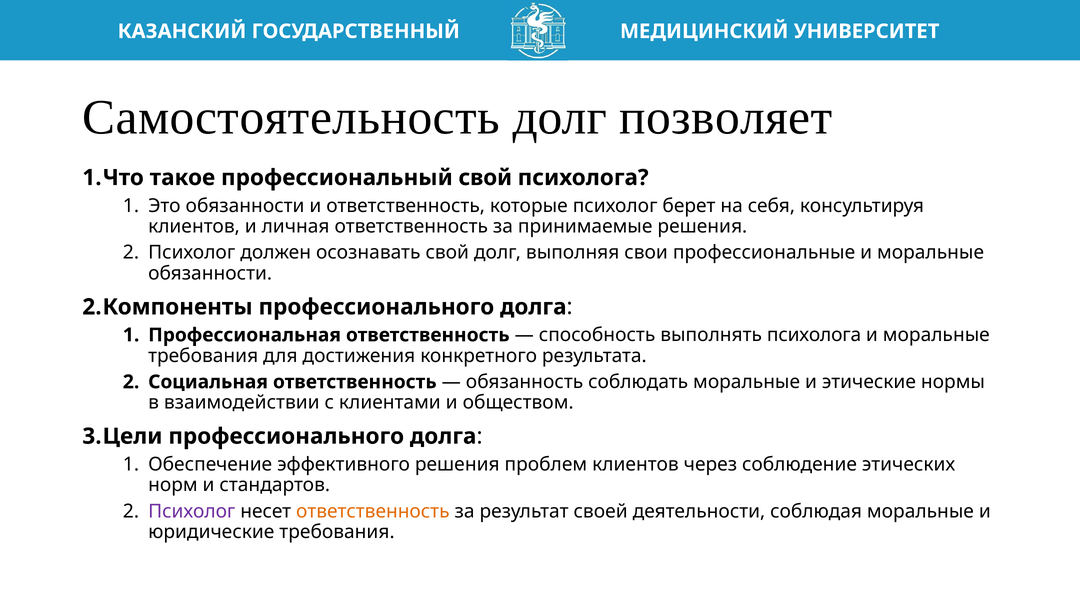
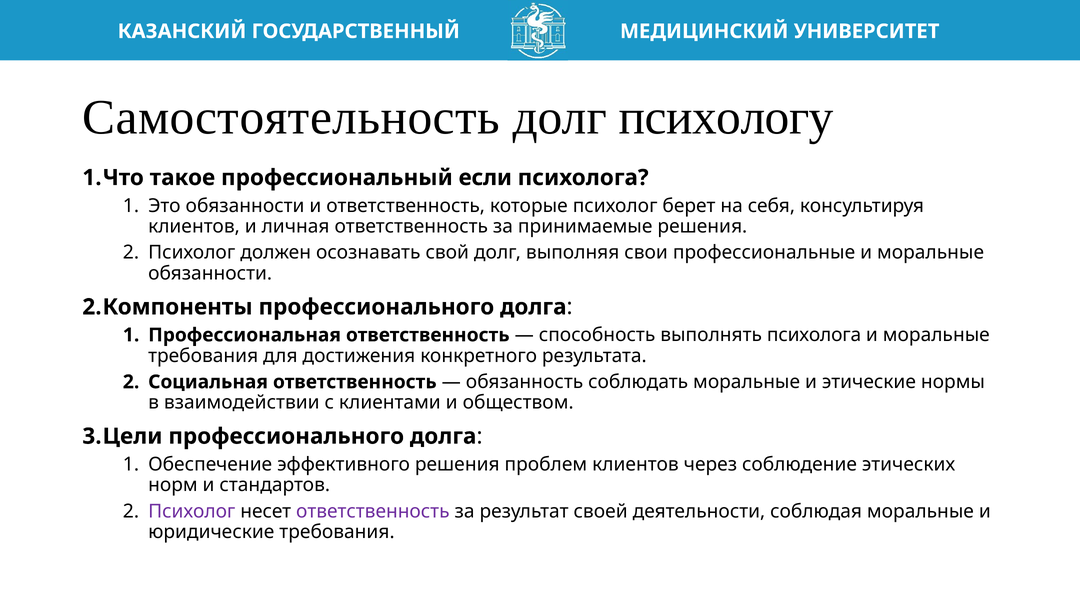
позволяет: позволяет -> психологу (726, 117)
профессиональный свой: свой -> если (485, 178)
ответственность colour: orange -> purple (373, 512)
